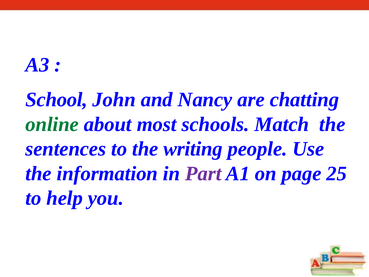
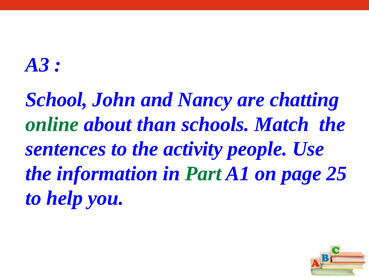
most: most -> than (157, 124)
writing: writing -> activity (193, 149)
Part colour: purple -> green (203, 173)
